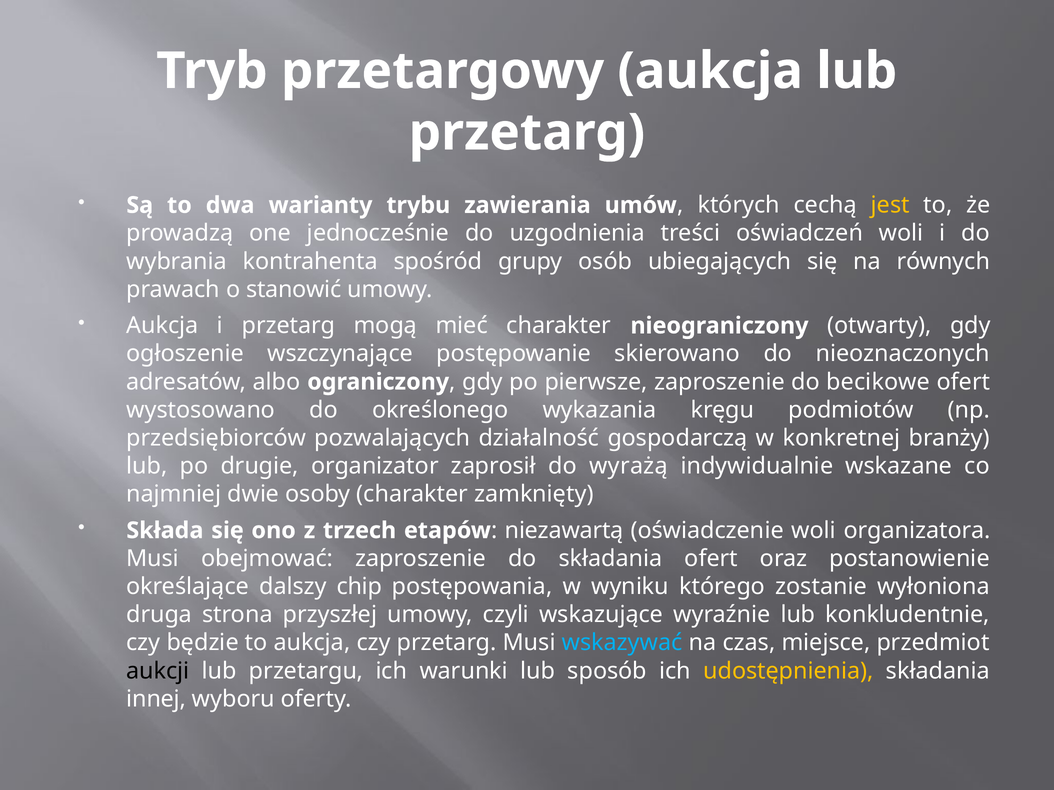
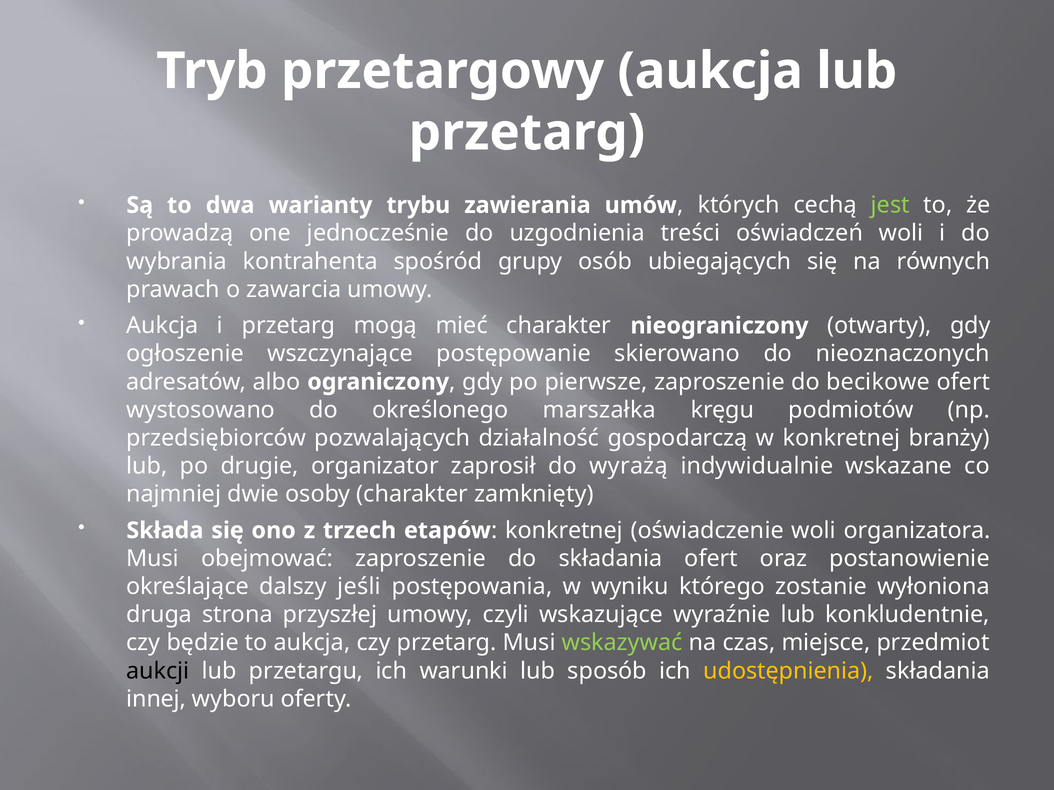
jest colour: yellow -> light green (890, 205)
stanowić: stanowić -> zawarcia (294, 290)
wykazania: wykazania -> marszałka (599, 410)
etapów niezawartą: niezawartą -> konkretnej (564, 531)
chip: chip -> jeśli (359, 587)
wskazywać colour: light blue -> light green (622, 643)
